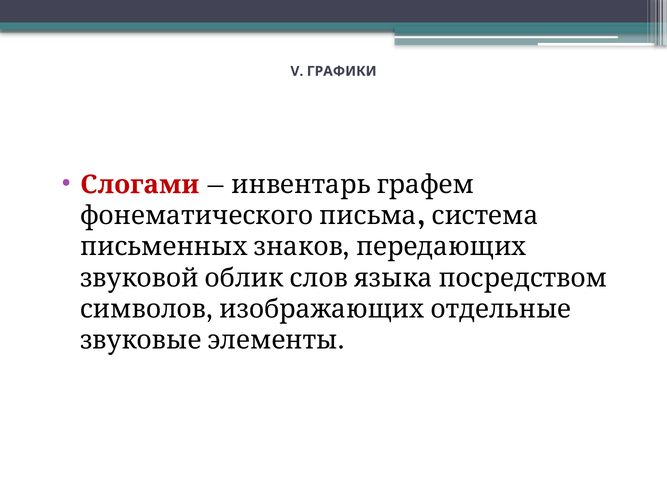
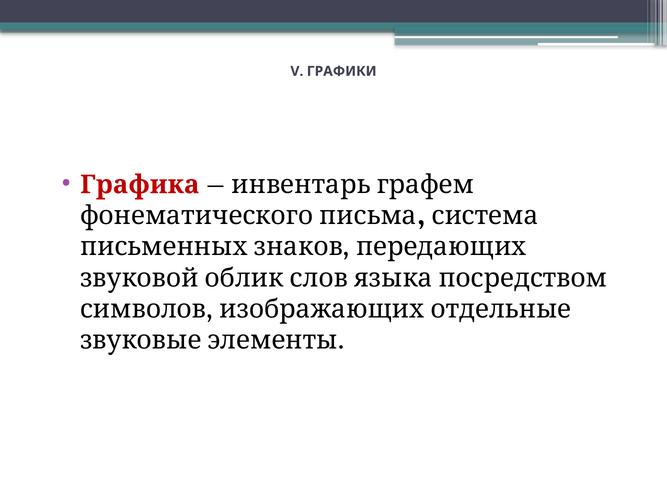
Слогами: Слогами -> Графика (140, 185)
